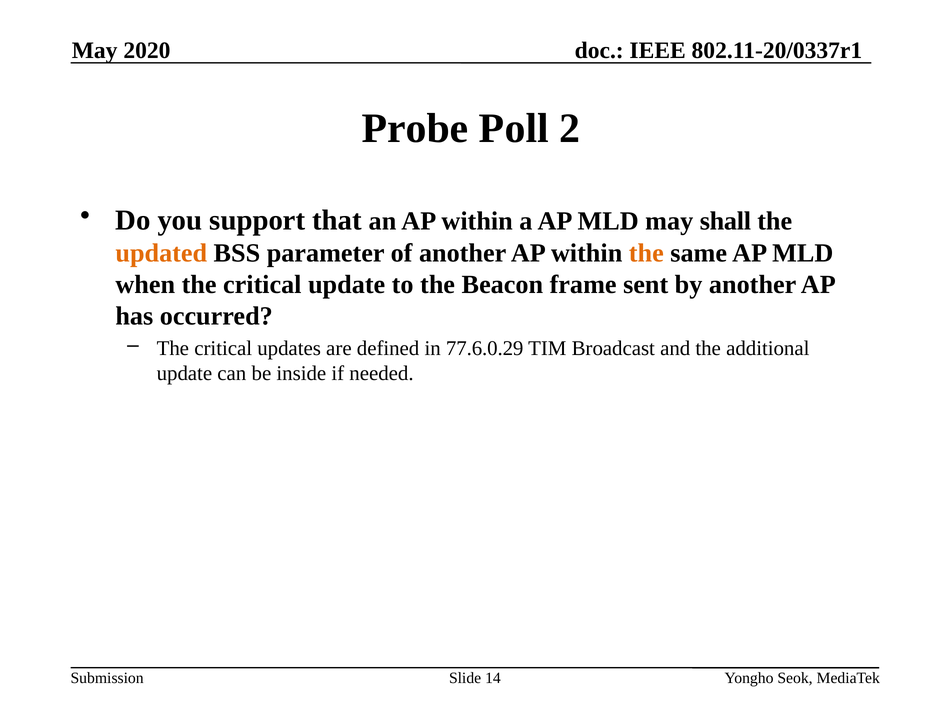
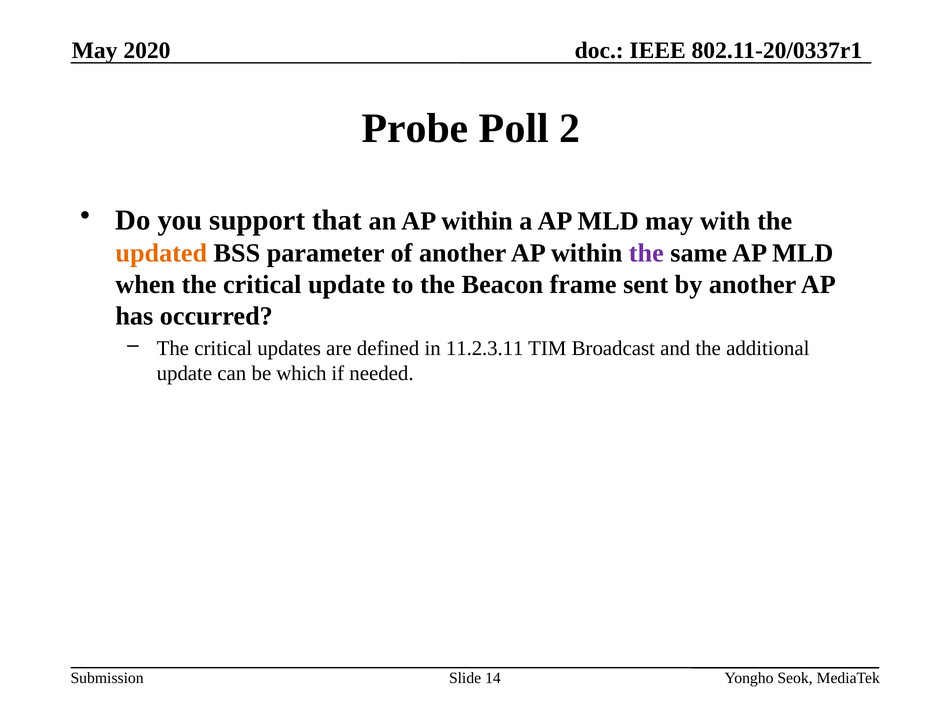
shall: shall -> with (725, 221)
the colour: orange -> purple (646, 253)
77.6.0.29: 77.6.0.29 -> 11.2.3.11 (485, 348)
inside: inside -> which (301, 373)
